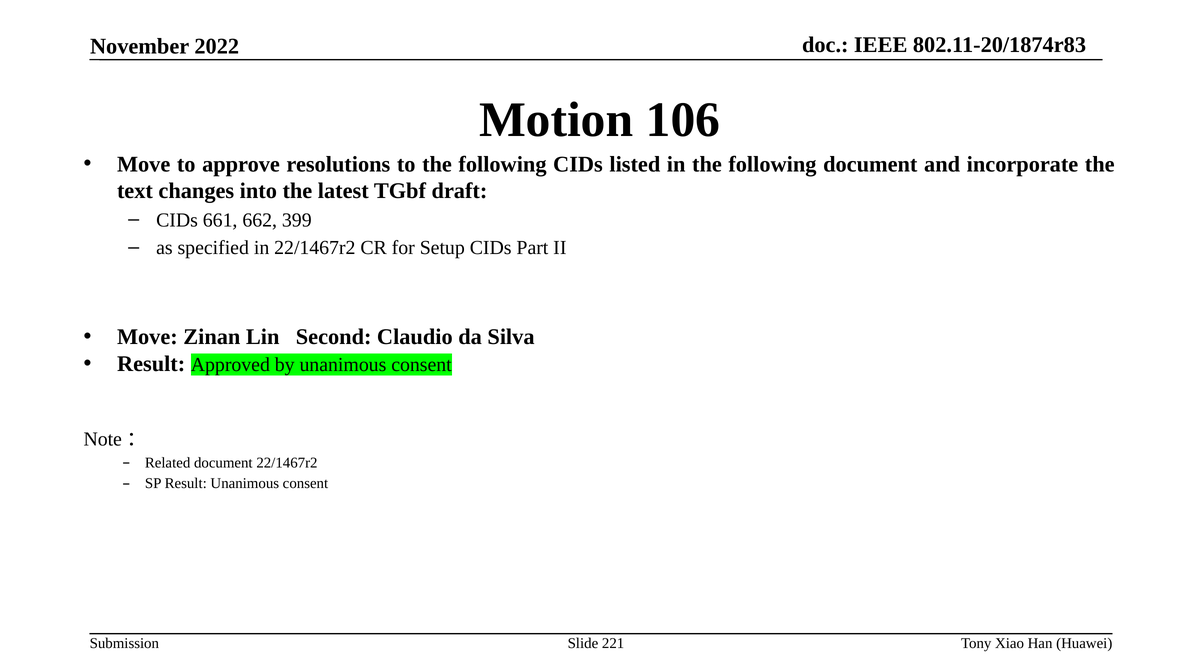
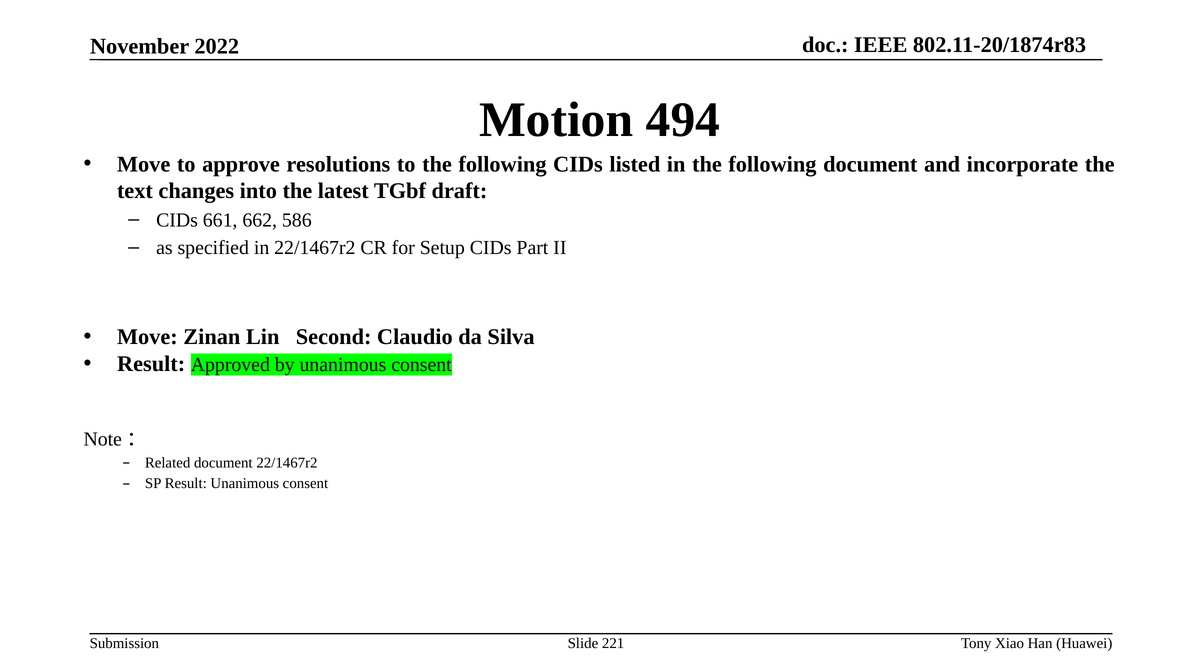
106: 106 -> 494 (683, 120)
399: 399 -> 586 (297, 220)
